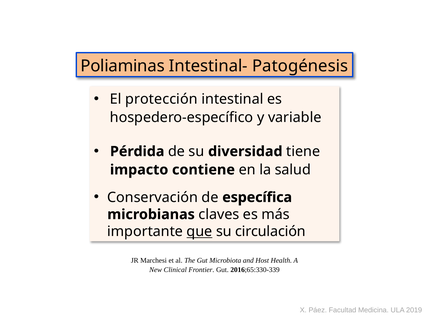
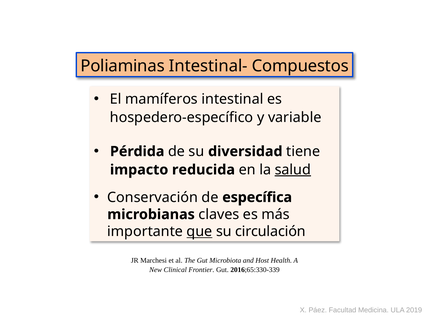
Patogénesis: Patogénesis -> Compuestos (300, 66)
protección: protección -> mamíferos (162, 99)
contiene: contiene -> reducida (203, 170)
salud underline: none -> present (293, 170)
